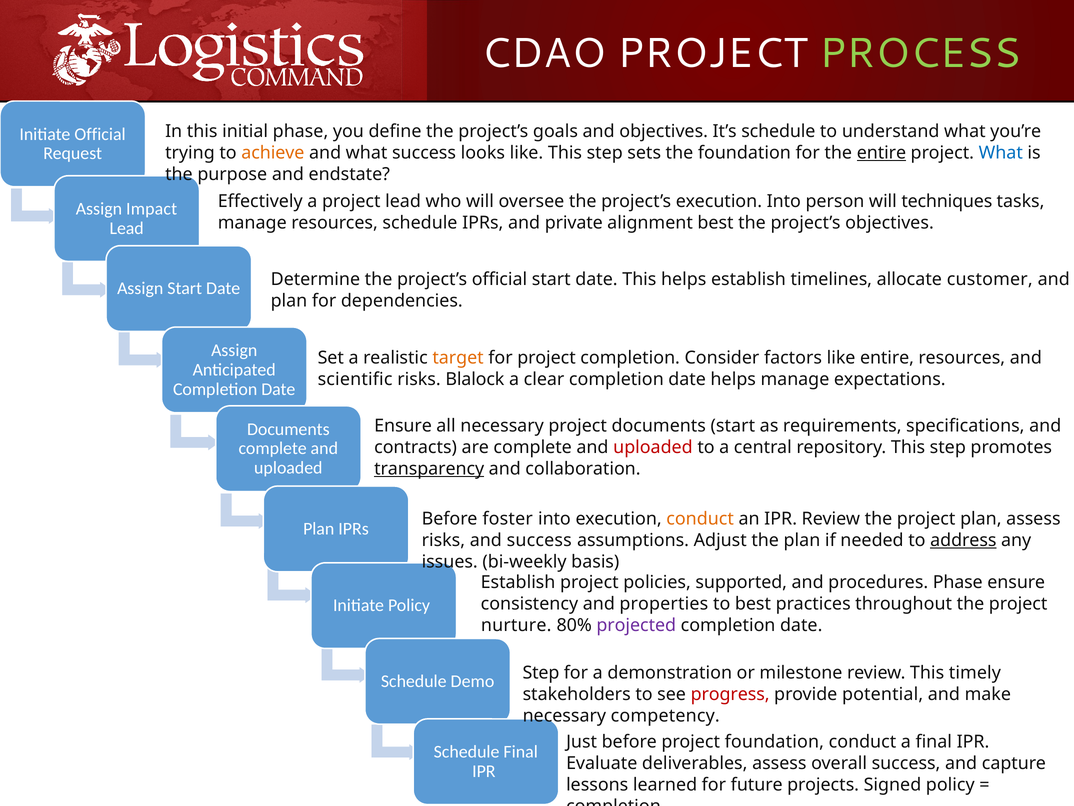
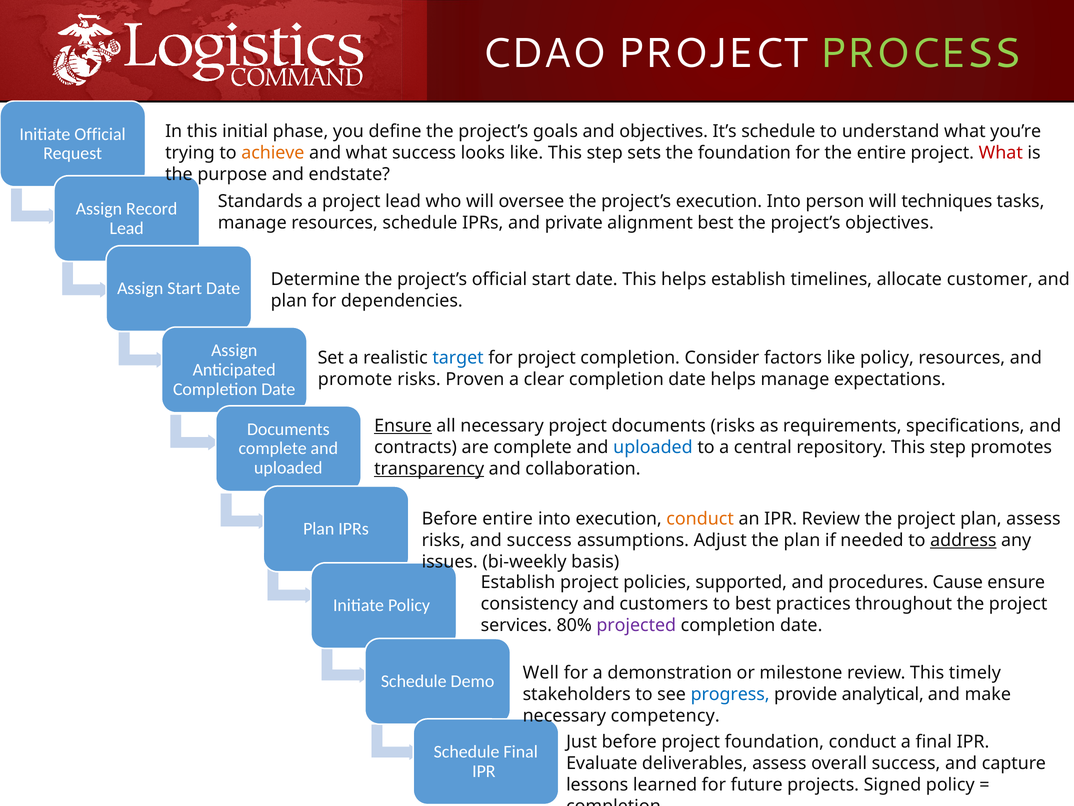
entire underline: present -> none (881, 153)
What colour: blue -> red (1001, 153)
Effectively: Effectively -> Standards (260, 201)
Impact: Impact -> Record (152, 209)
target colour: orange -> blue (458, 358)
like entire: entire -> policy (887, 358)
scientific: scientific -> promote (355, 379)
Blalock: Blalock -> Proven (475, 379)
Ensure underline: none -> present (403, 426)
documents start: start -> risks (733, 426)
uploaded colour: red -> blue (653, 447)
Before foster: foster -> entire (508, 519)
procedures Phase: Phase -> Cause (958, 582)
properties: properties -> customers (664, 603)
nurture: nurture -> services (516, 625)
Step: Step -> Well (541, 672)
progress colour: red -> blue (730, 694)
potential: potential -> analytical (883, 694)
